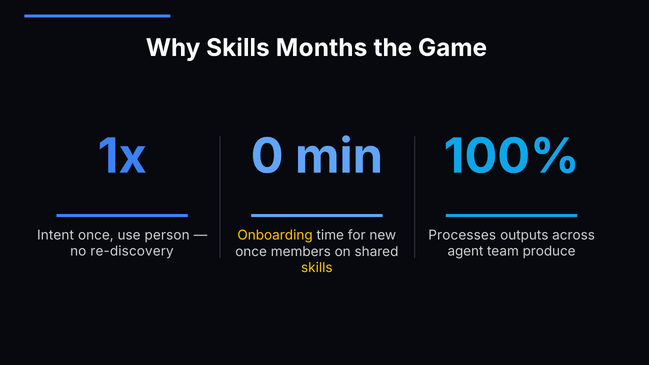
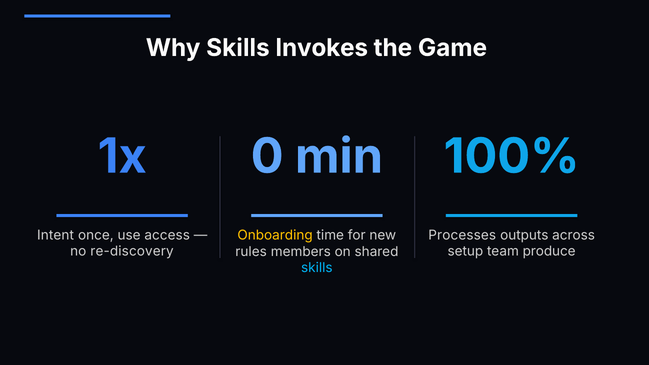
Months: Months -> Invokes (322, 48)
person: person -> access (167, 235)
once: once -> rules (251, 252)
agent: agent -> setup (465, 252)
skills colour: yellow -> light blue (317, 268)
